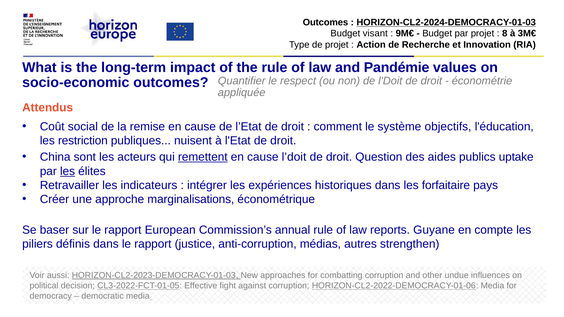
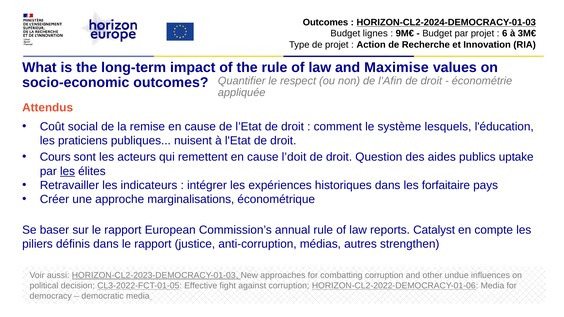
visant: visant -> lignes (375, 34)
8: 8 -> 6 (505, 34)
Pandémie: Pandémie -> Maximise (396, 67)
l'Doit: l'Doit -> l'Afin (390, 81)
objectifs: objectifs -> lesquels (448, 127)
restriction: restriction -> praticiens (83, 141)
China: China -> Cours (55, 157)
remettent underline: present -> none (203, 157)
Guyane: Guyane -> Catalyst (434, 230)
